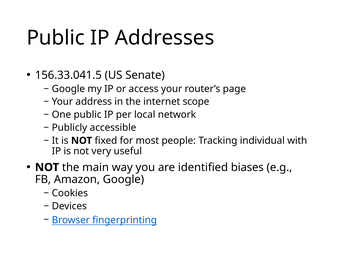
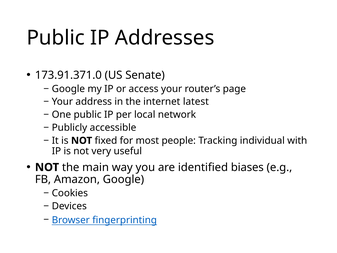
156.33.041.5: 156.33.041.5 -> 173.91.371.0 (68, 75)
scope: scope -> latest (196, 102)
